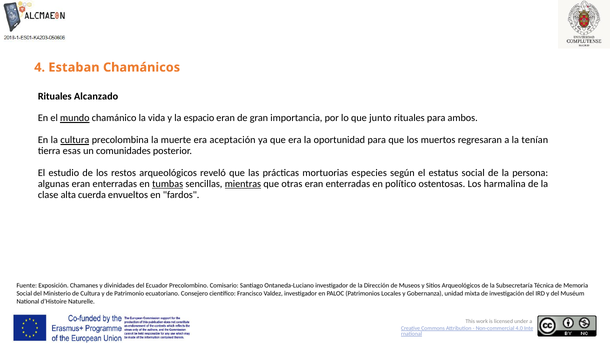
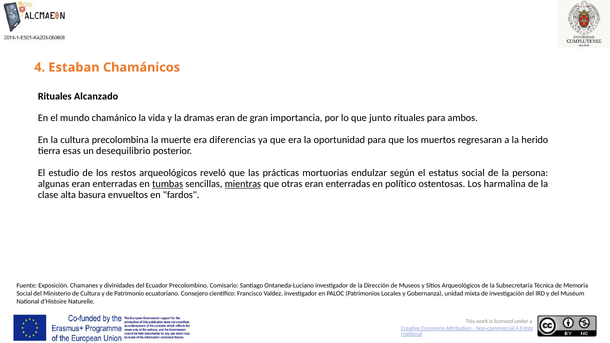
mundo underline: present -> none (75, 118)
espacio: espacio -> dramas (199, 118)
cultura underline: present -> none (75, 140)
aceptación: aceptación -> diferencias (233, 140)
tenían: tenían -> herido (535, 140)
comunidades: comunidades -> desequilibrio (123, 151)
especies: especies -> endulzar (369, 173)
cuerda: cuerda -> basura (92, 195)
